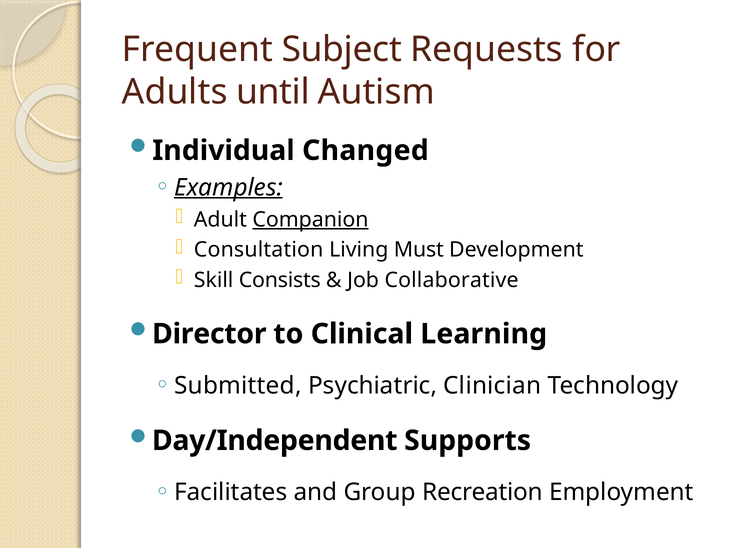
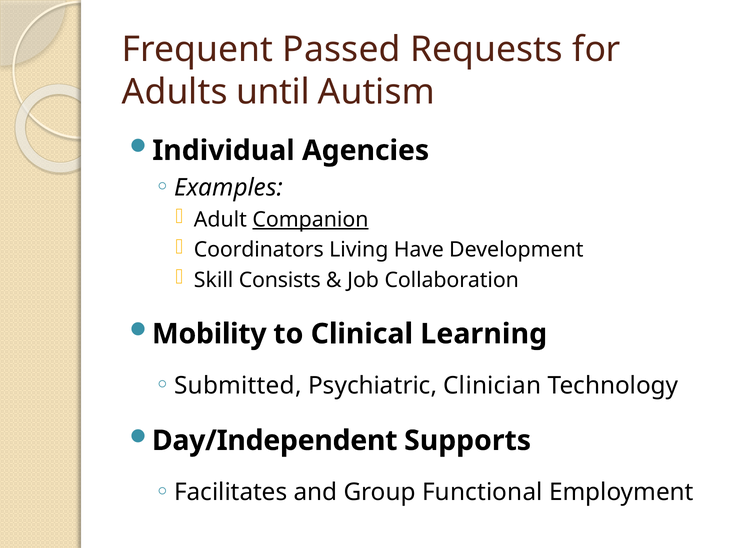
Subject: Subject -> Passed (341, 49)
Changed: Changed -> Agencies (366, 151)
Examples underline: present -> none (228, 188)
Consultation: Consultation -> Coordinators (259, 250)
Must: Must -> Have (419, 250)
Collaborative: Collaborative -> Collaboration (452, 281)
Director: Director -> Mobility (209, 334)
Recreation: Recreation -> Functional (482, 492)
